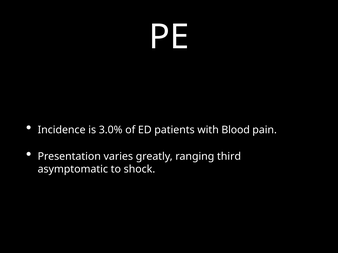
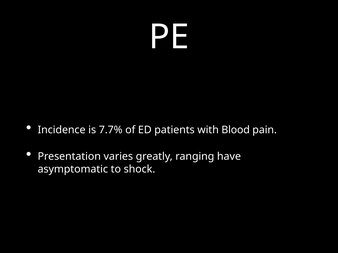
3.0%: 3.0% -> 7.7% (111, 130)
third: third -> have (229, 157)
